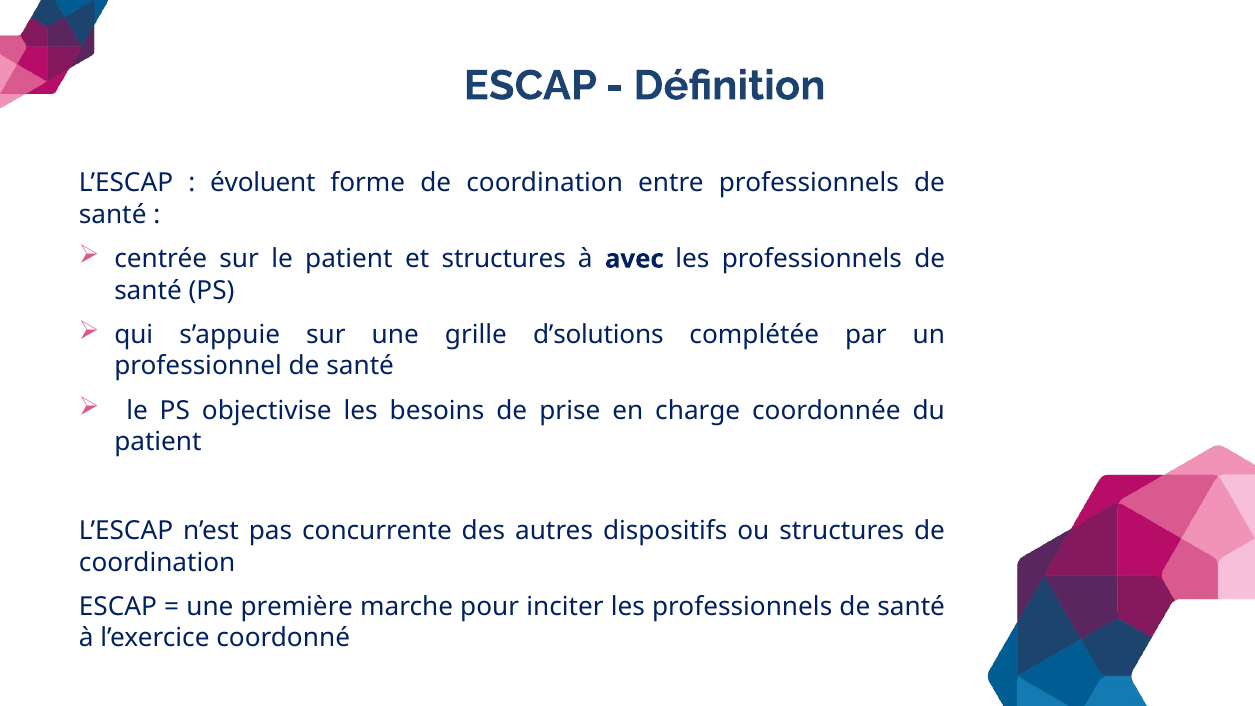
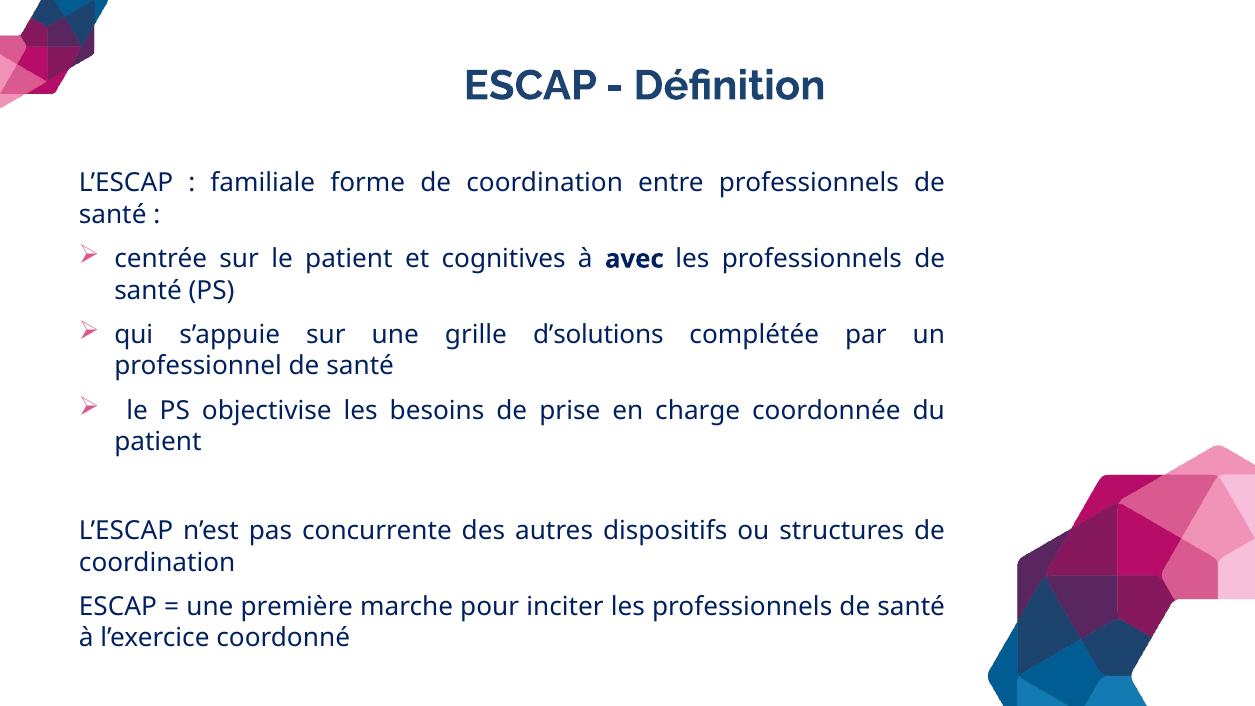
évoluent: évoluent -> familiale (263, 183)
et structures: structures -> cognitives (504, 259)
